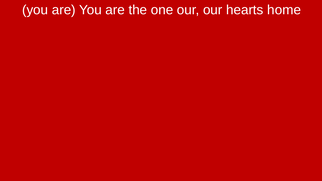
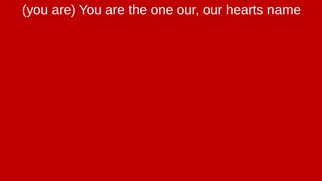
home: home -> name (284, 10)
